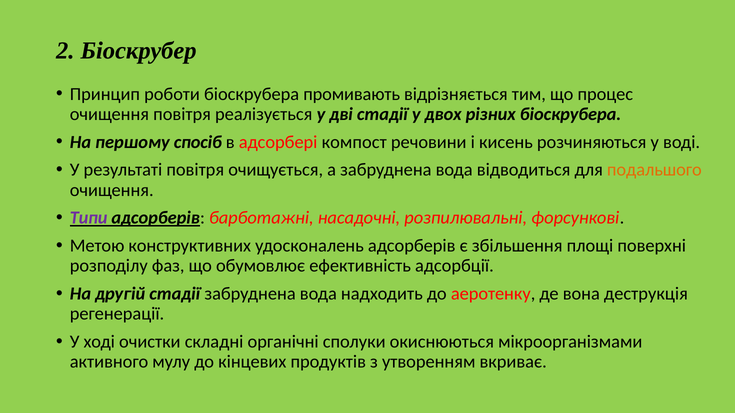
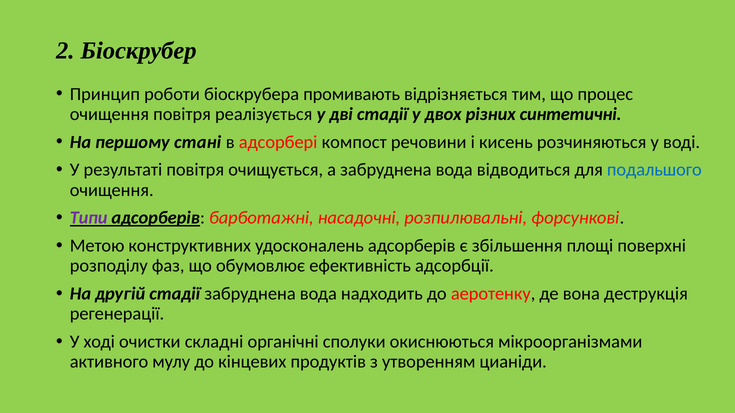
різних біоскрубера: біоскрубера -> синтетичні (571, 114)
спосіб: спосіб -> стані (198, 142)
подальшого colour: orange -> blue (654, 170)
вкриває: вкриває -> цианіди (513, 362)
